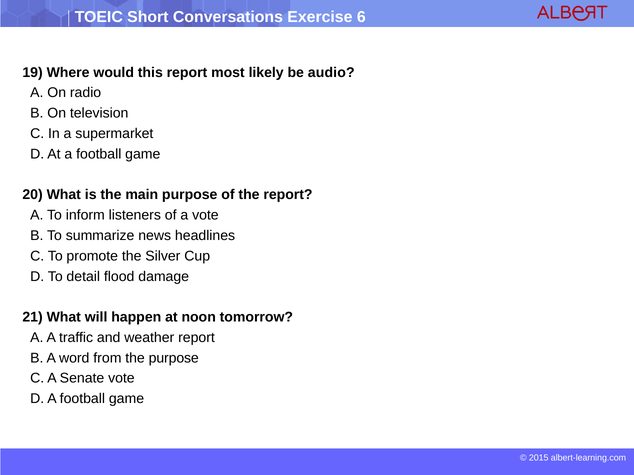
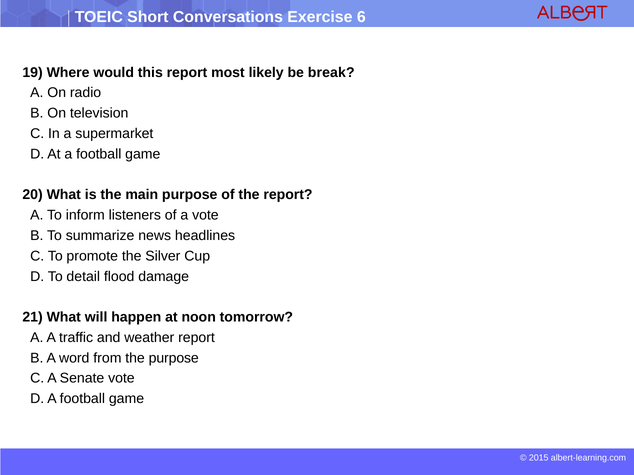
audio: audio -> break (331, 72)
